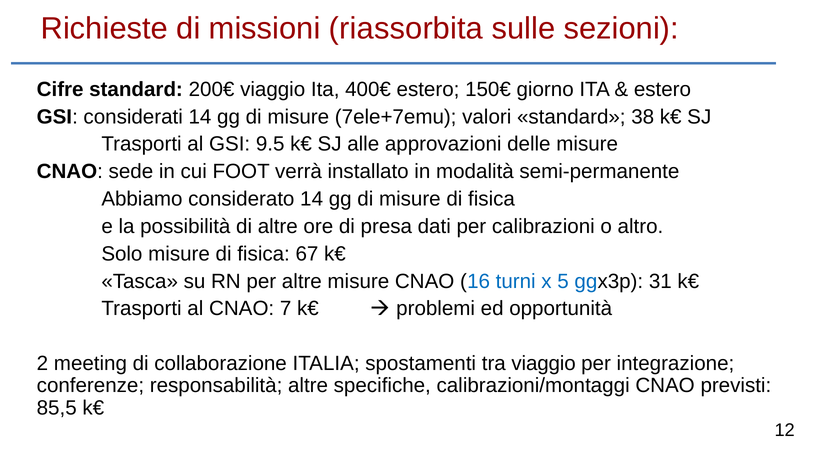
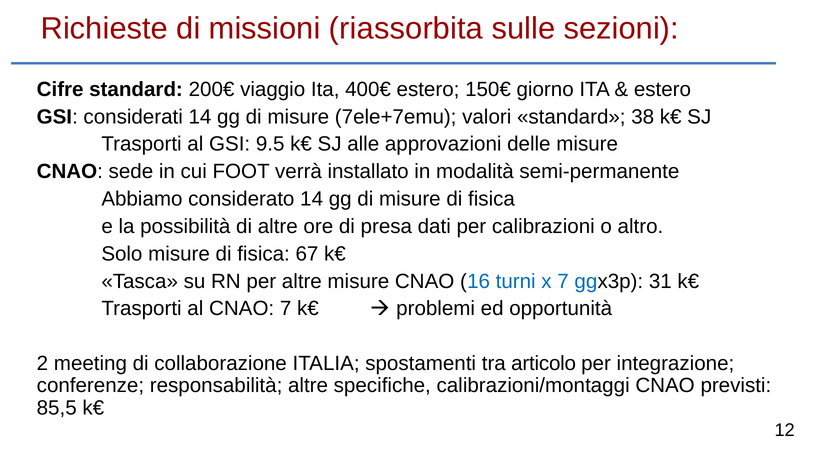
x 5: 5 -> 7 (563, 281)
tra viaggio: viaggio -> articolo (544, 363)
